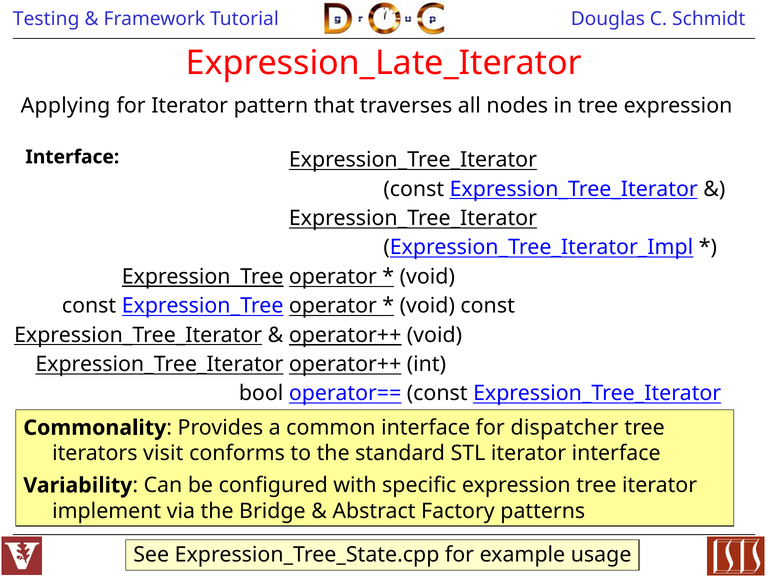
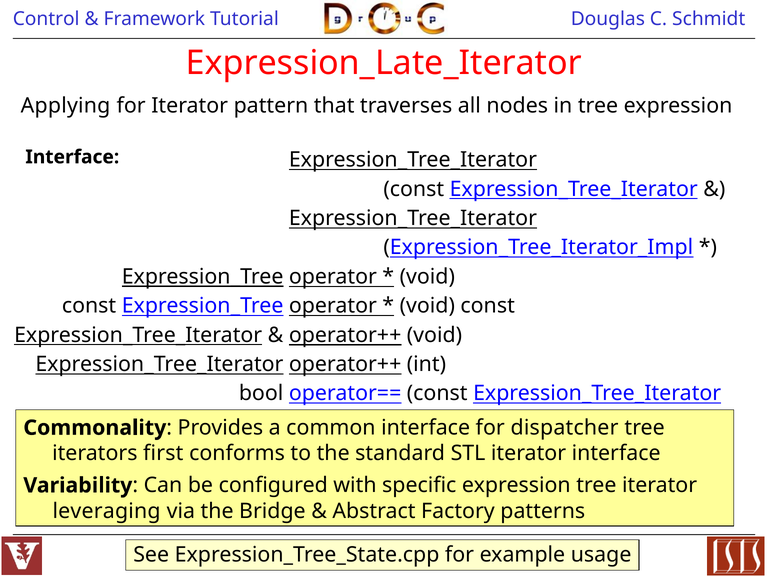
Testing: Testing -> Control (46, 19)
visit: visit -> first (163, 453)
implement: implement -> leveraging (107, 511)
